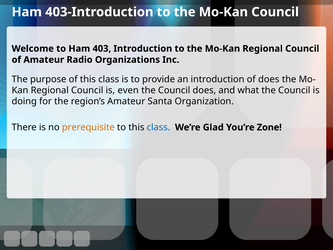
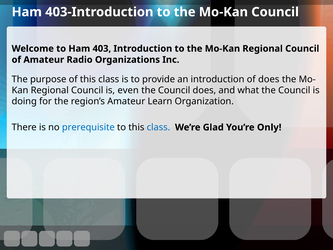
Santa: Santa -> Learn (160, 101)
prerequisite colour: orange -> blue (88, 127)
Zone: Zone -> Only (269, 127)
